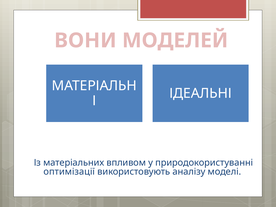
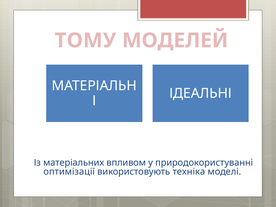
ВОНИ: ВОНИ -> ТОМУ (85, 40)
аналізу: аналізу -> техніка (189, 172)
